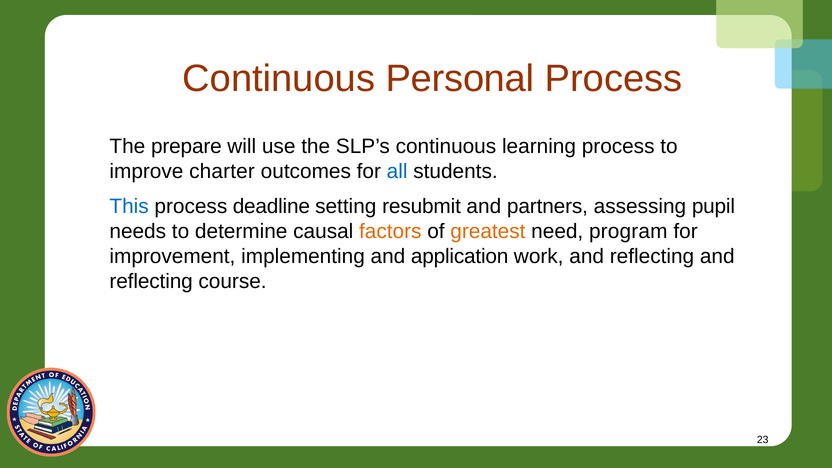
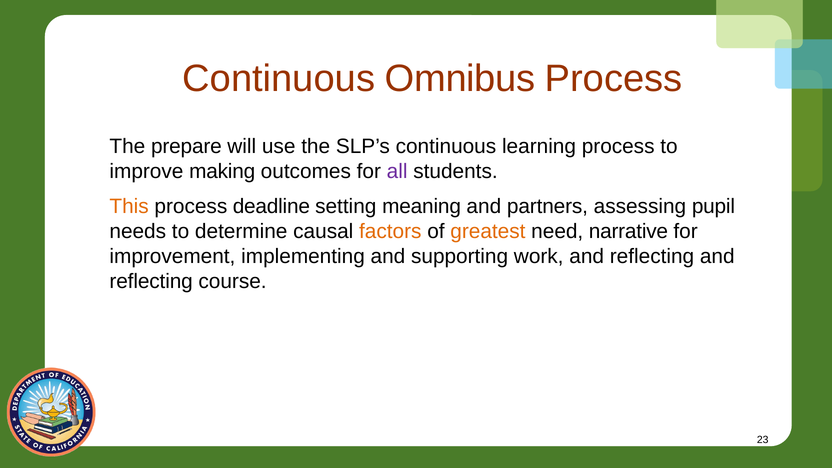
Personal: Personal -> Omnibus (460, 79)
charter: charter -> making (222, 171)
all colour: blue -> purple (397, 171)
This colour: blue -> orange (129, 207)
resubmit: resubmit -> meaning (422, 207)
program: program -> narrative (628, 232)
application: application -> supporting (460, 257)
